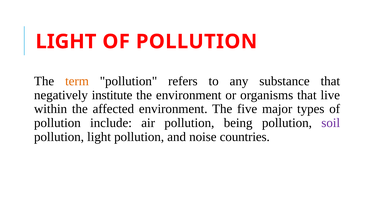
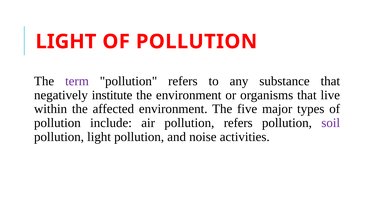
term colour: orange -> purple (77, 81)
air pollution being: being -> refers (238, 123)
countries: countries -> activities (245, 137)
